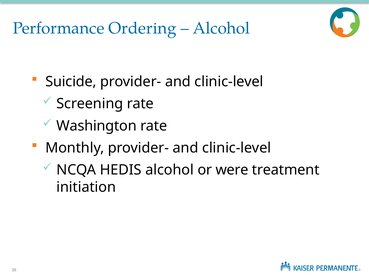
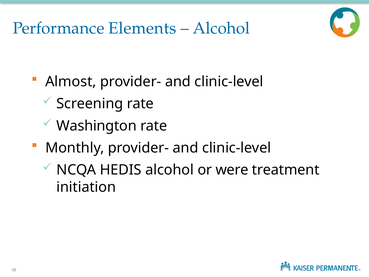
Ordering: Ordering -> Elements (142, 28)
Suicide: Suicide -> Almost (71, 82)
